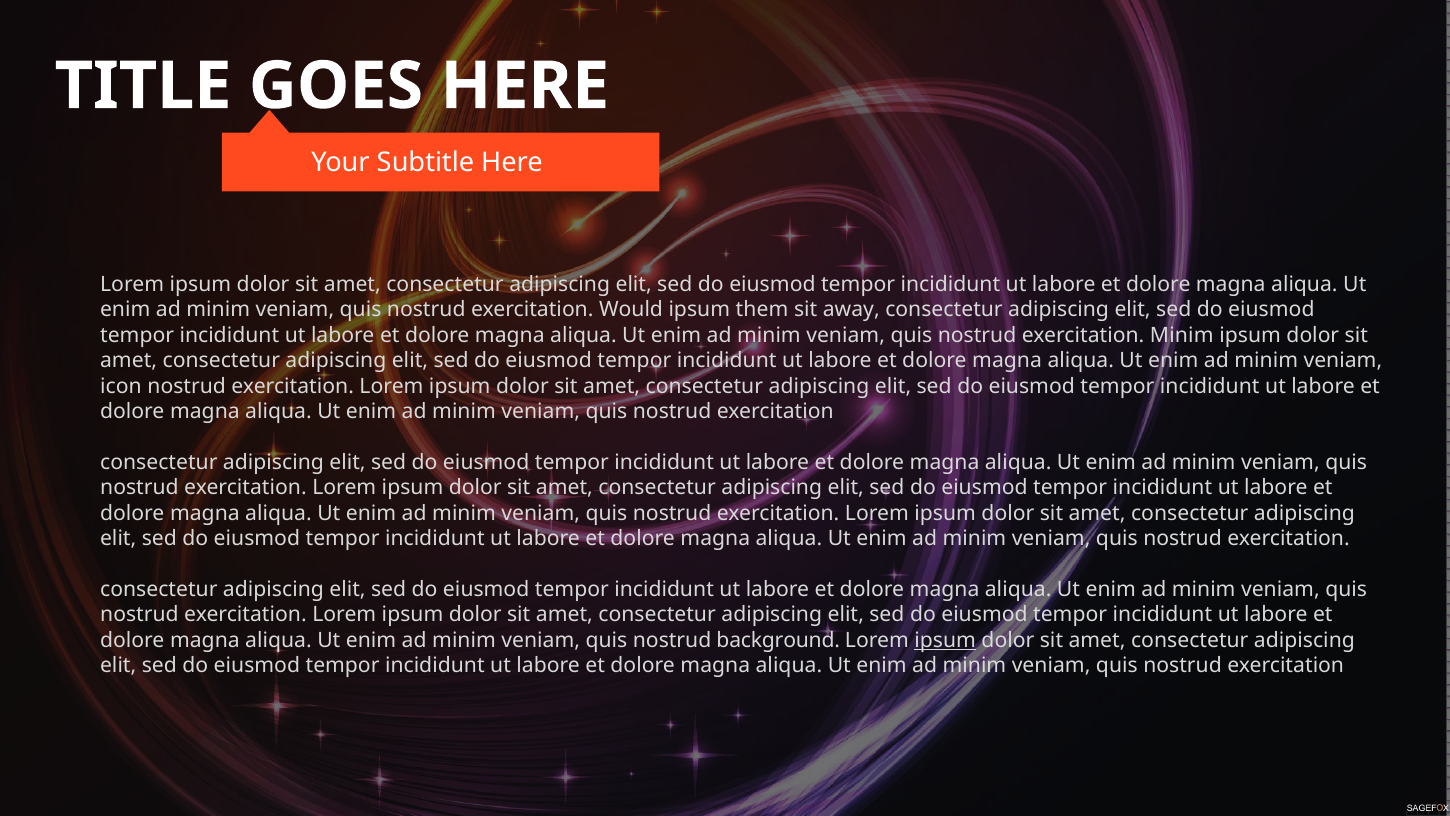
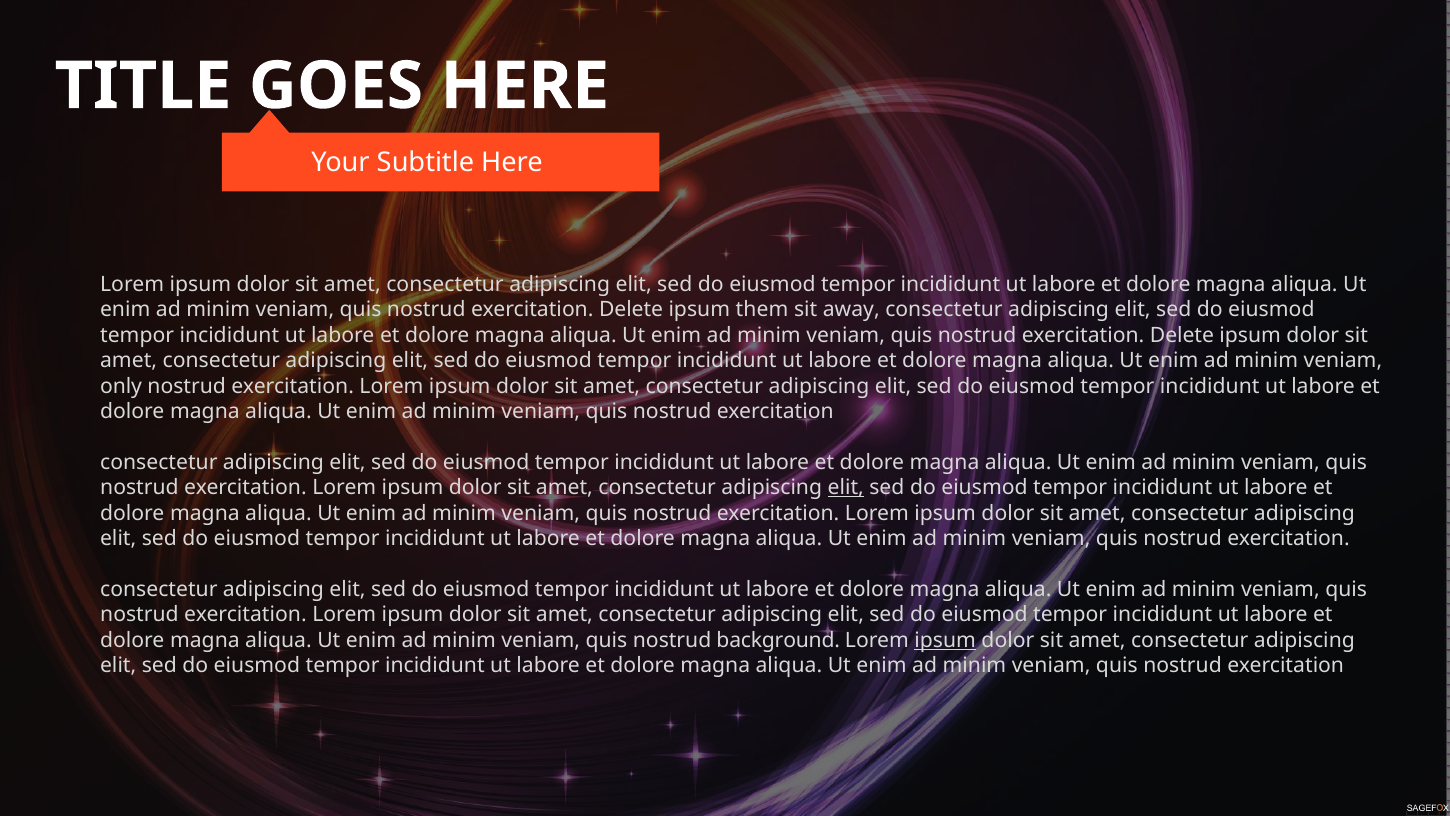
Would: Would -> Delete (631, 310)
Minim: Minim -> Delete (1182, 335)
icon: icon -> only (121, 386)
elit underline: none -> present (846, 487)
